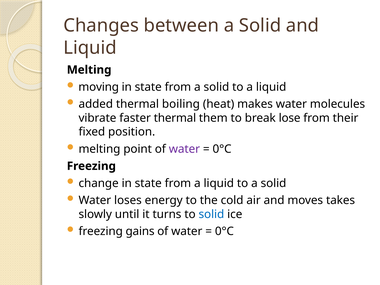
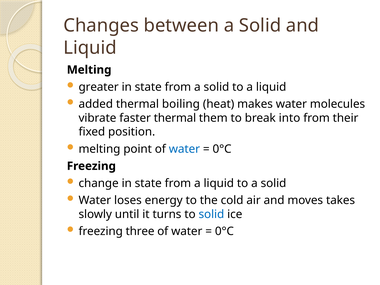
moving: moving -> greater (99, 87)
lose: lose -> into (289, 118)
water colour: purple -> blue (184, 149)
gains: gains -> three (140, 231)
